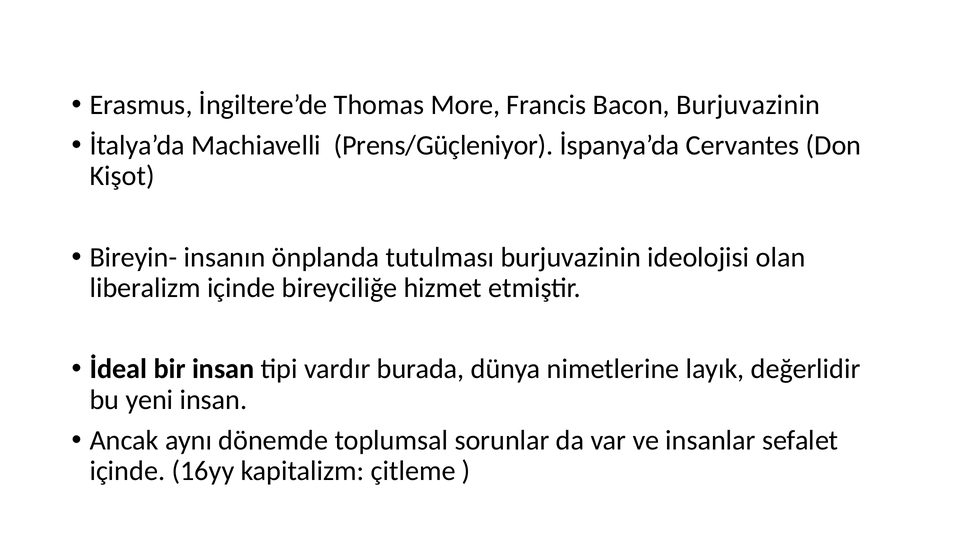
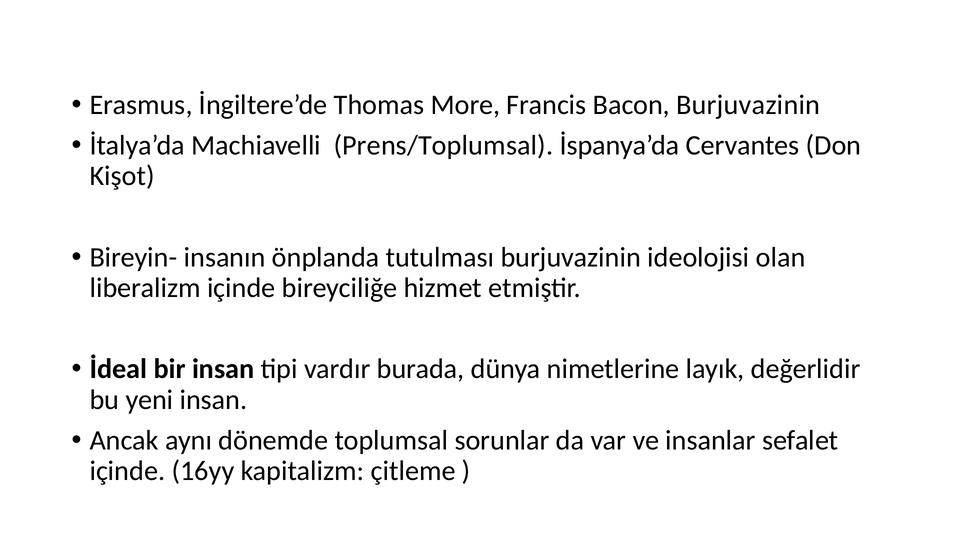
Prens/Güçleniyor: Prens/Güçleniyor -> Prens/Toplumsal (443, 145)
